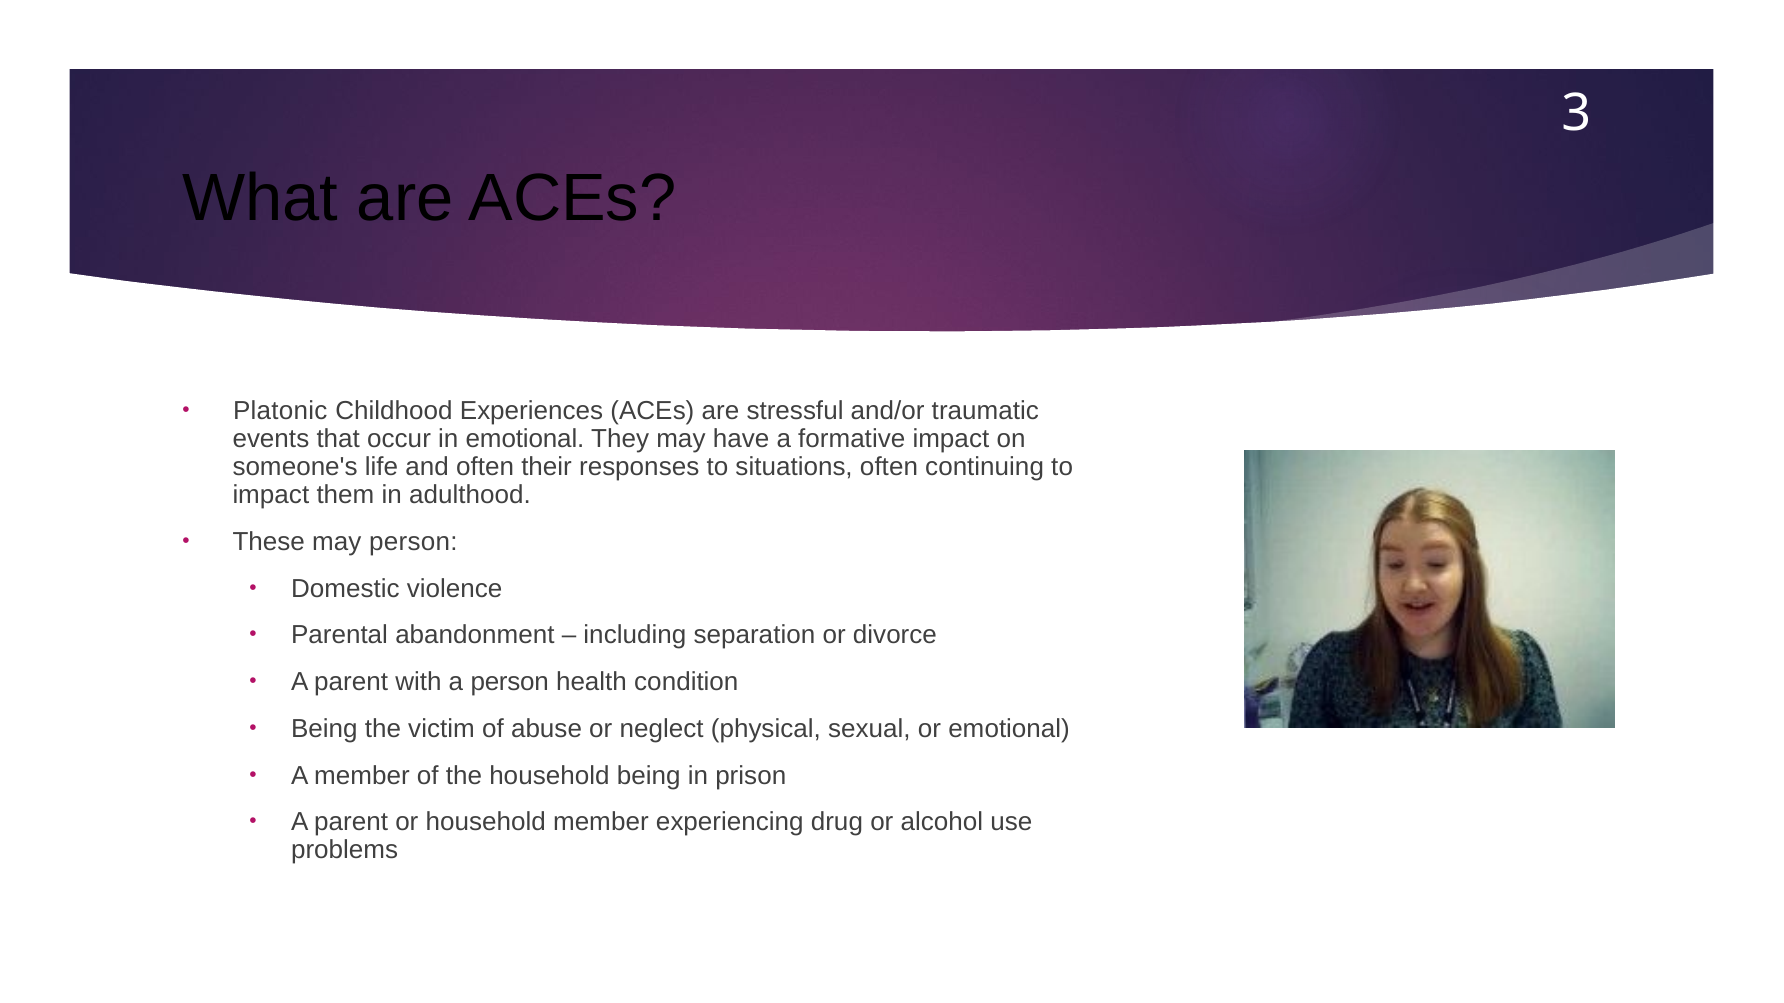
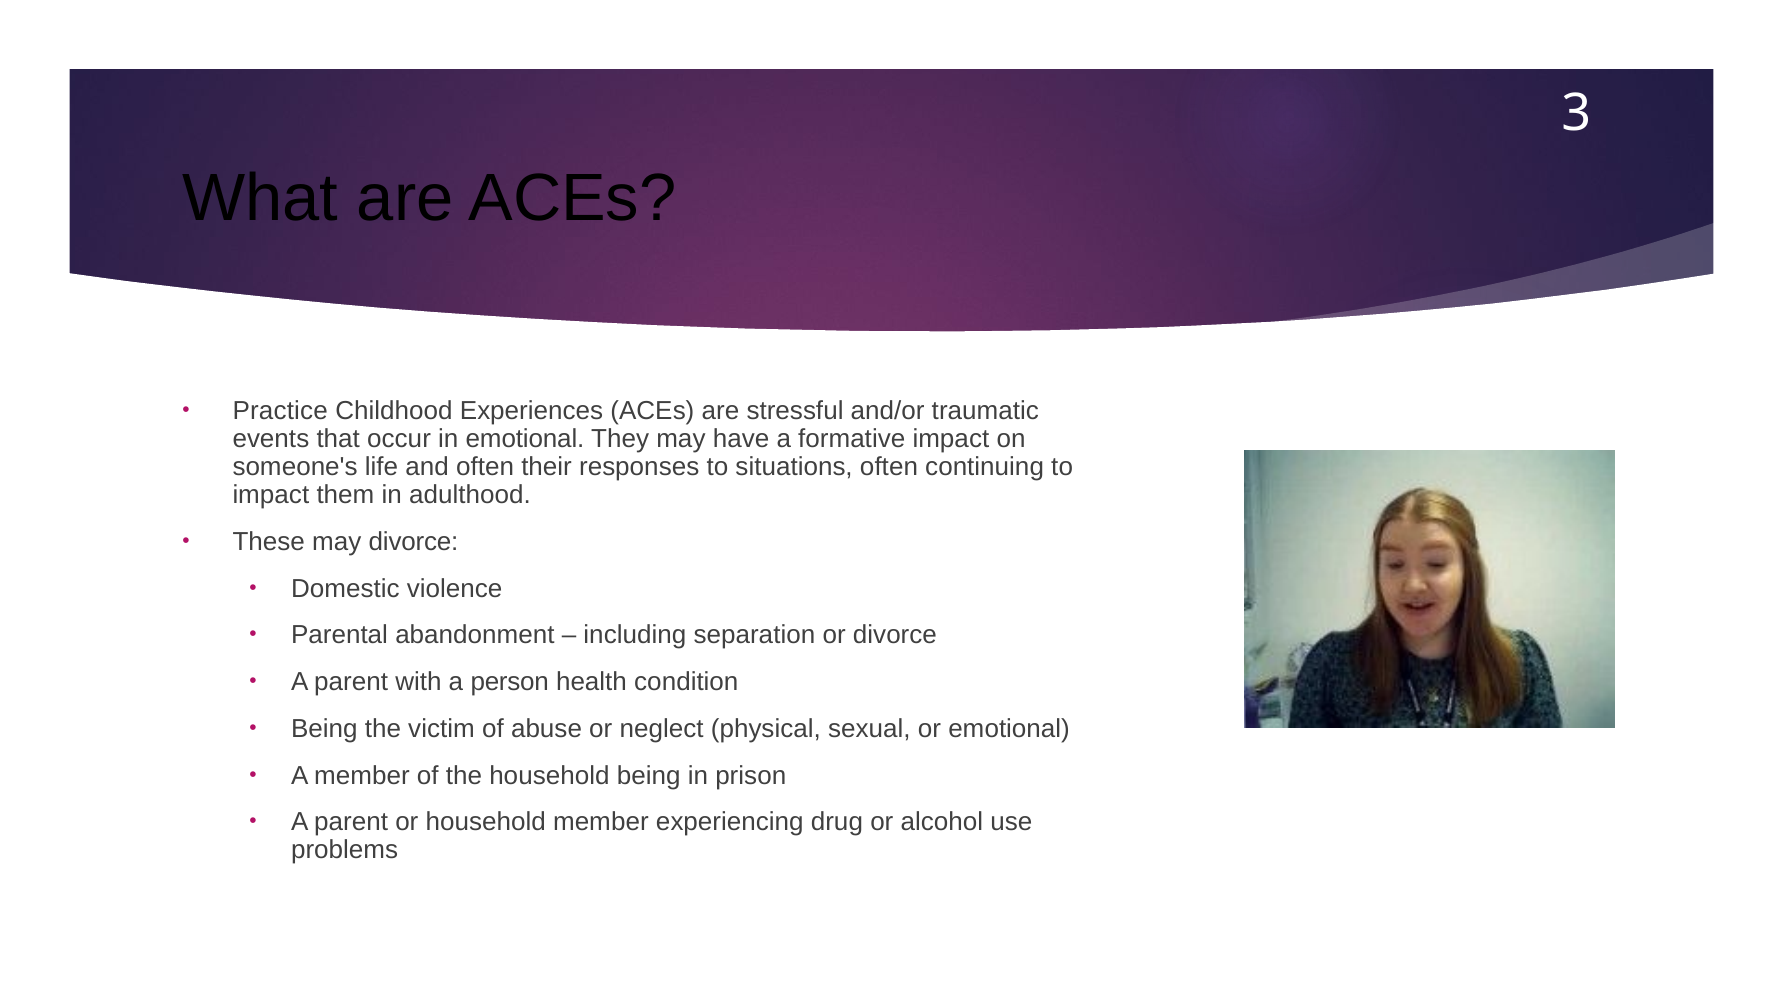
Platonic: Platonic -> Practice (280, 411)
may person: person -> divorce (414, 542)
